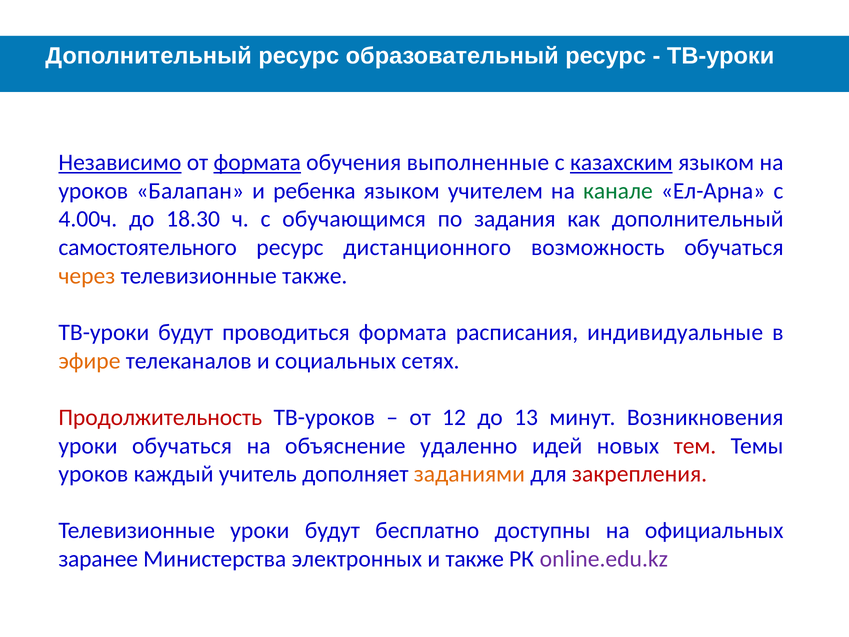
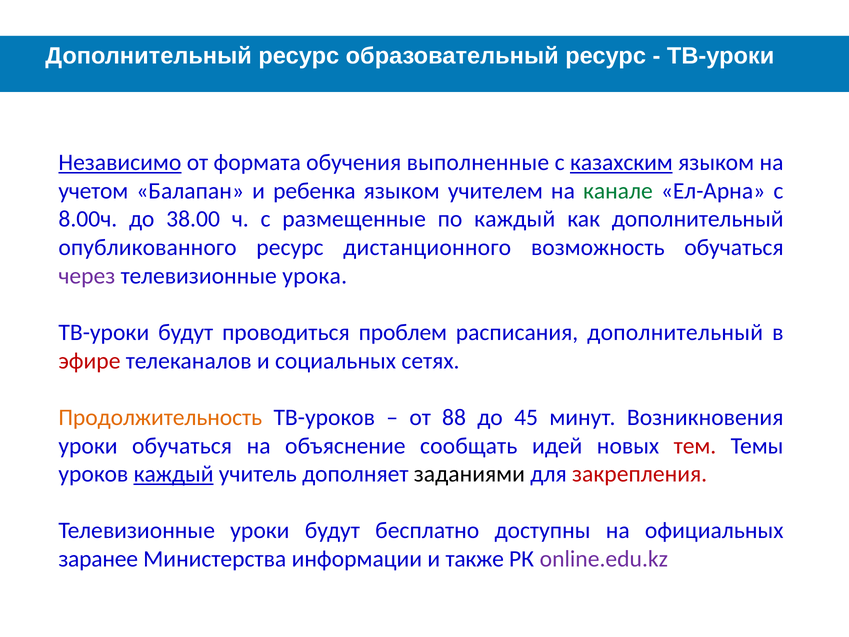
формата underline: present -> none (257, 162)
уроков: уроков -> учетом (93, 191)
4.00ч: 4.00ч -> 8.00ч (88, 219)
18.30: 18.30 -> 38.00 (193, 219)
обучающимся: обучающимся -> размещенные (354, 219)
по задания: задания -> каждый (515, 219)
самостоятельного: самостоятельного -> опубликованного (148, 247)
через colour: orange -> purple (87, 276)
телевизионные также: также -> урока (315, 276)
проводиться формата: формата -> проблем (403, 332)
расписания индивидуальные: индивидуальные -> дополнительный (675, 332)
эфире colour: orange -> red (89, 361)
Продолжительность colour: red -> orange (160, 417)
12: 12 -> 88 (454, 417)
13: 13 -> 45 (526, 417)
удаленно: удаленно -> сообщать (469, 446)
каждый underline: none -> present (174, 474)
заданиями colour: orange -> black (469, 474)
электронных: электронных -> информации (357, 559)
